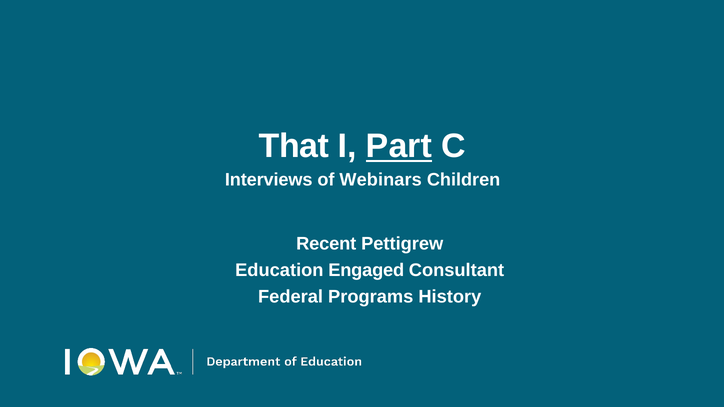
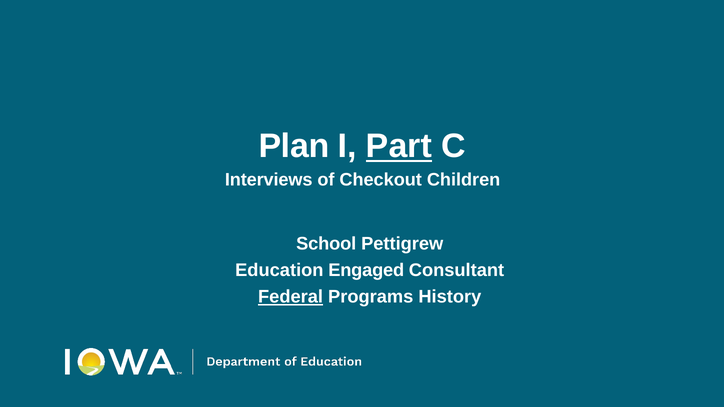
That: That -> Plan (294, 146)
Webinars: Webinars -> Checkout (381, 180)
Recent: Recent -> School (326, 244)
Federal underline: none -> present (291, 297)
